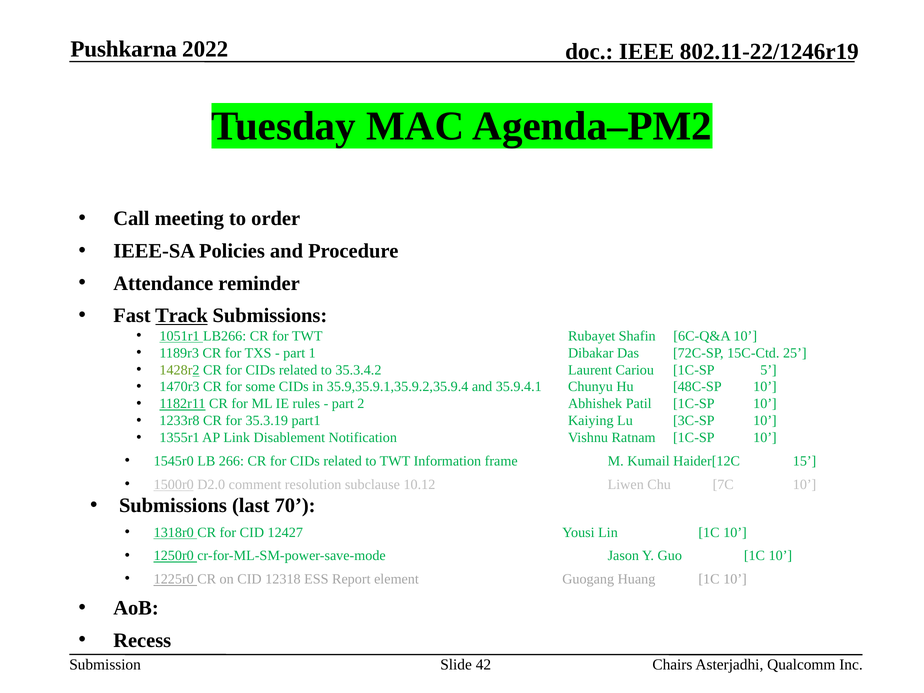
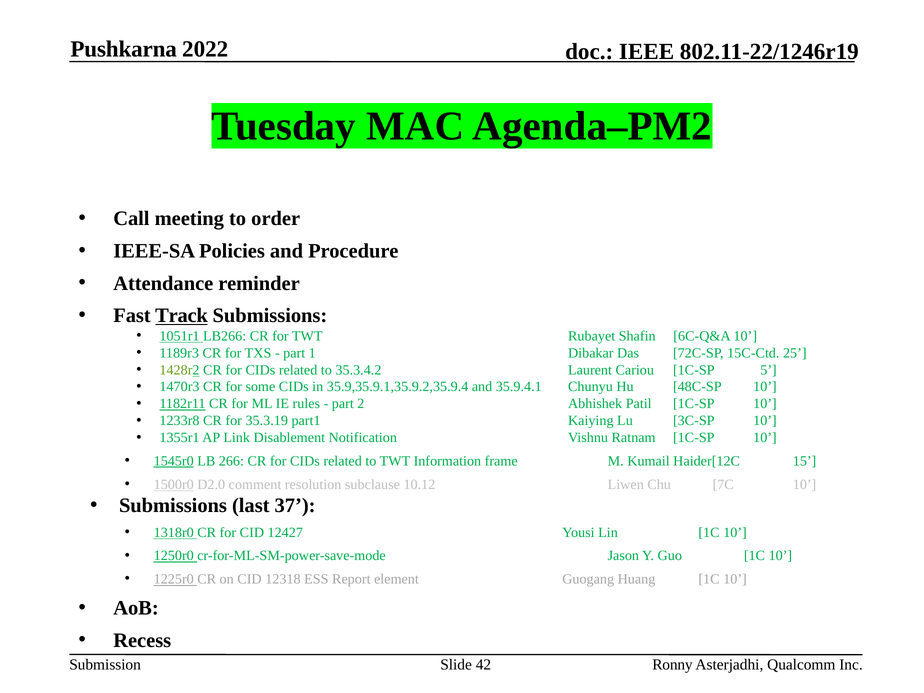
1545r0 underline: none -> present (174, 461)
70: 70 -> 37 (295, 506)
Chairs: Chairs -> Ronny (672, 665)
